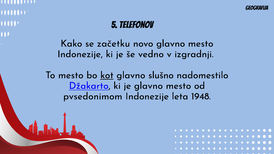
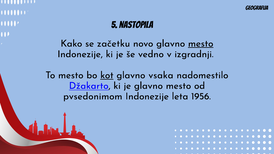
telefonov: telefonov -> nastopila (136, 25)
mesto underline: none -> present (201, 44)
slušno: slušno -> vsaka (161, 75)
1948: 1948 -> 1956 (201, 96)
